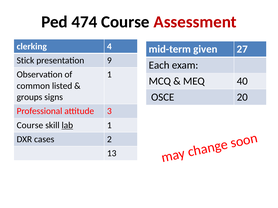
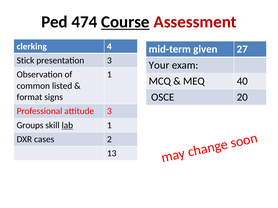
Course underline: none -> present (125, 22)
presentation 9: 9 -> 3 (109, 61)
Each: Each -> Your (159, 65)
groups: groups -> format (29, 97)
Course: Course -> Groups (30, 126)
